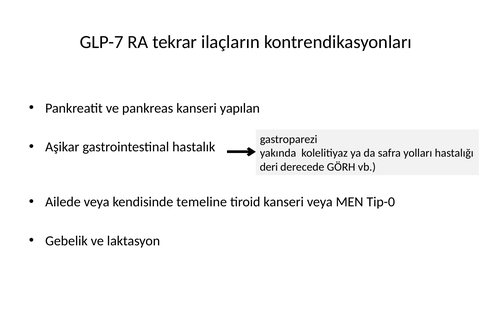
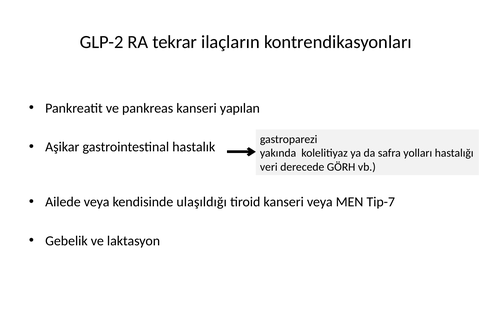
GLP-7: GLP-7 -> GLP-2 (102, 42)
deri: deri -> veri (269, 167)
temeline: temeline -> ulaşıldığı (202, 202)
Tip-0: Tip-0 -> Tip-7 (381, 202)
